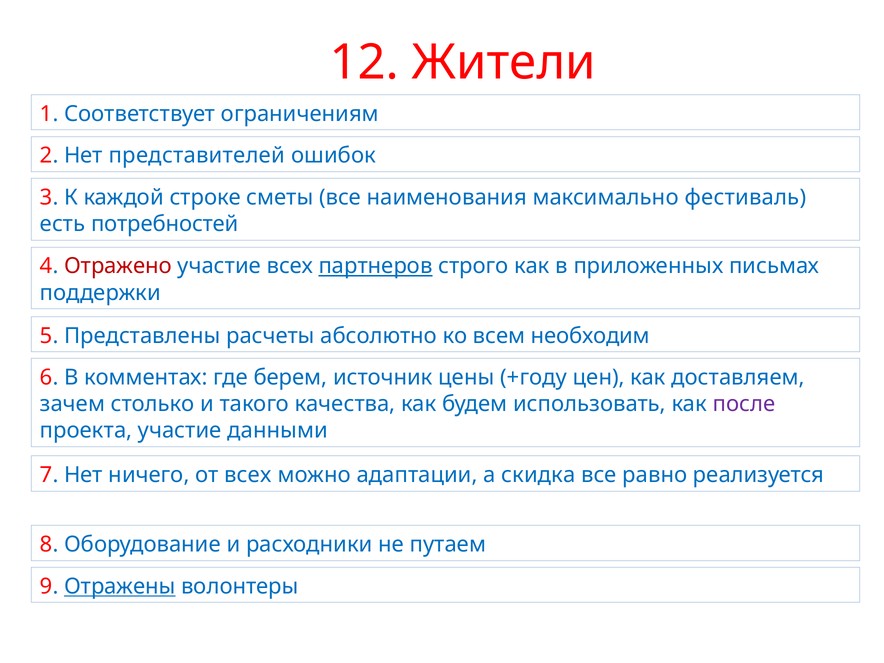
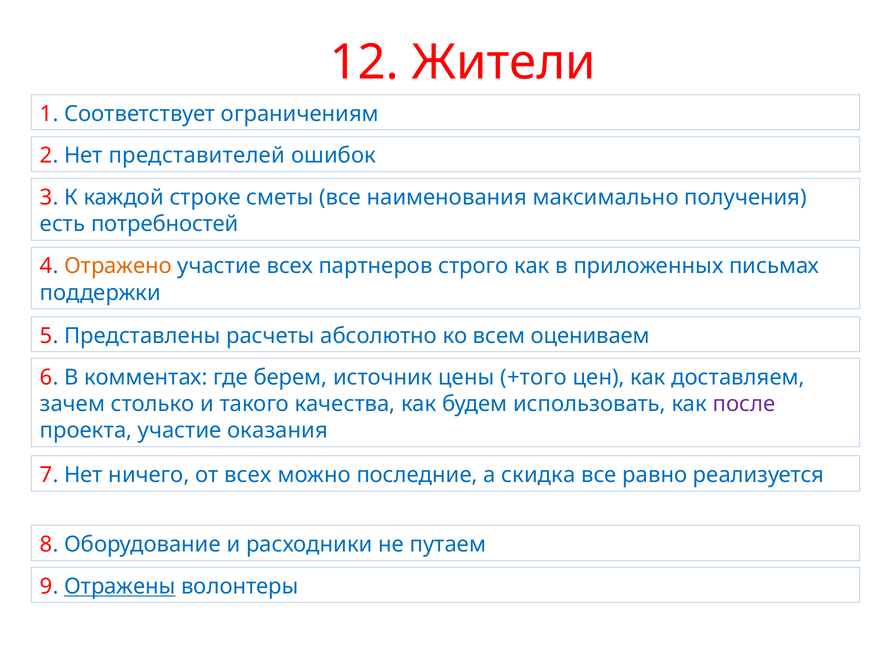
фестиваль: фестиваль -> получения (746, 197)
Отражено colour: red -> orange (118, 266)
партнеров underline: present -> none (376, 266)
необходим: необходим -> оцениваем (590, 336)
+году: +году -> +того (534, 378)
данными: данными -> оказания (278, 431)
адаптации: адаптации -> последние (417, 475)
